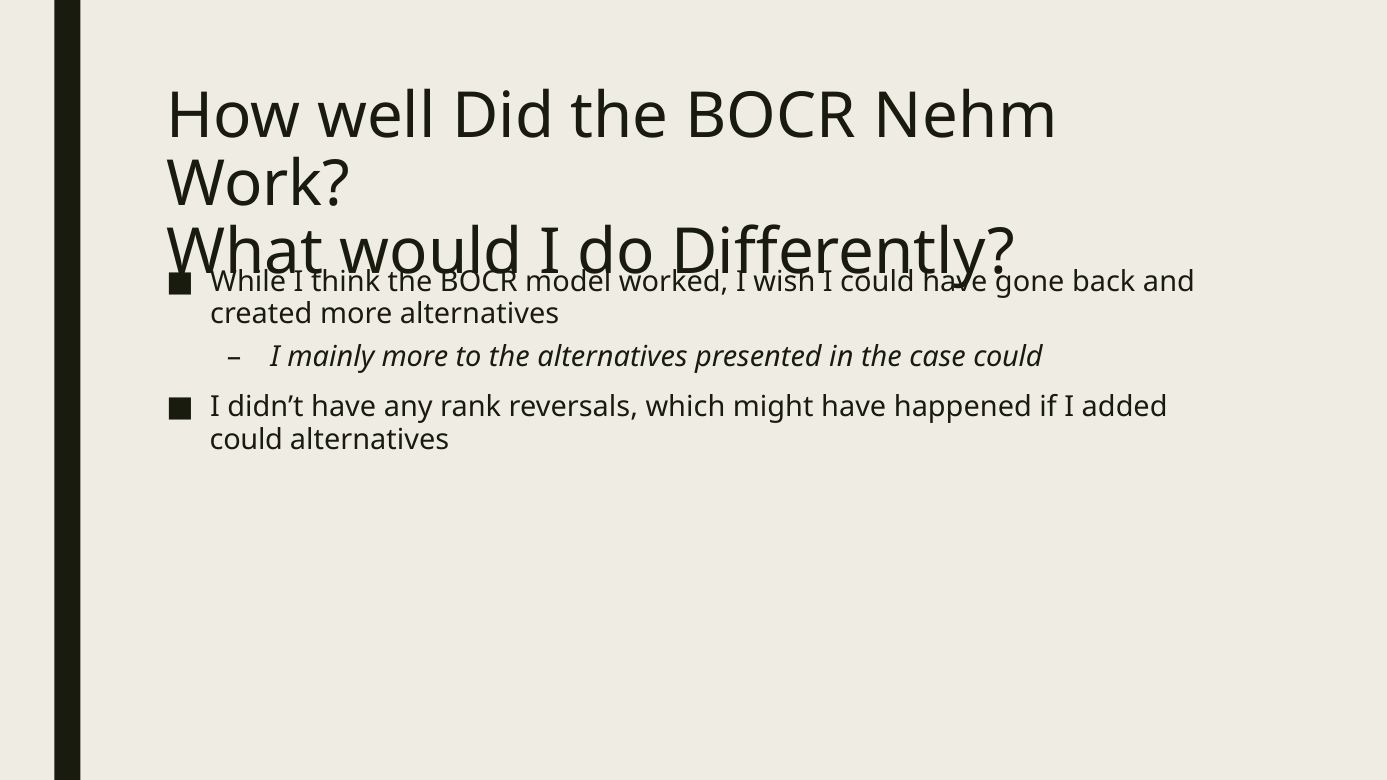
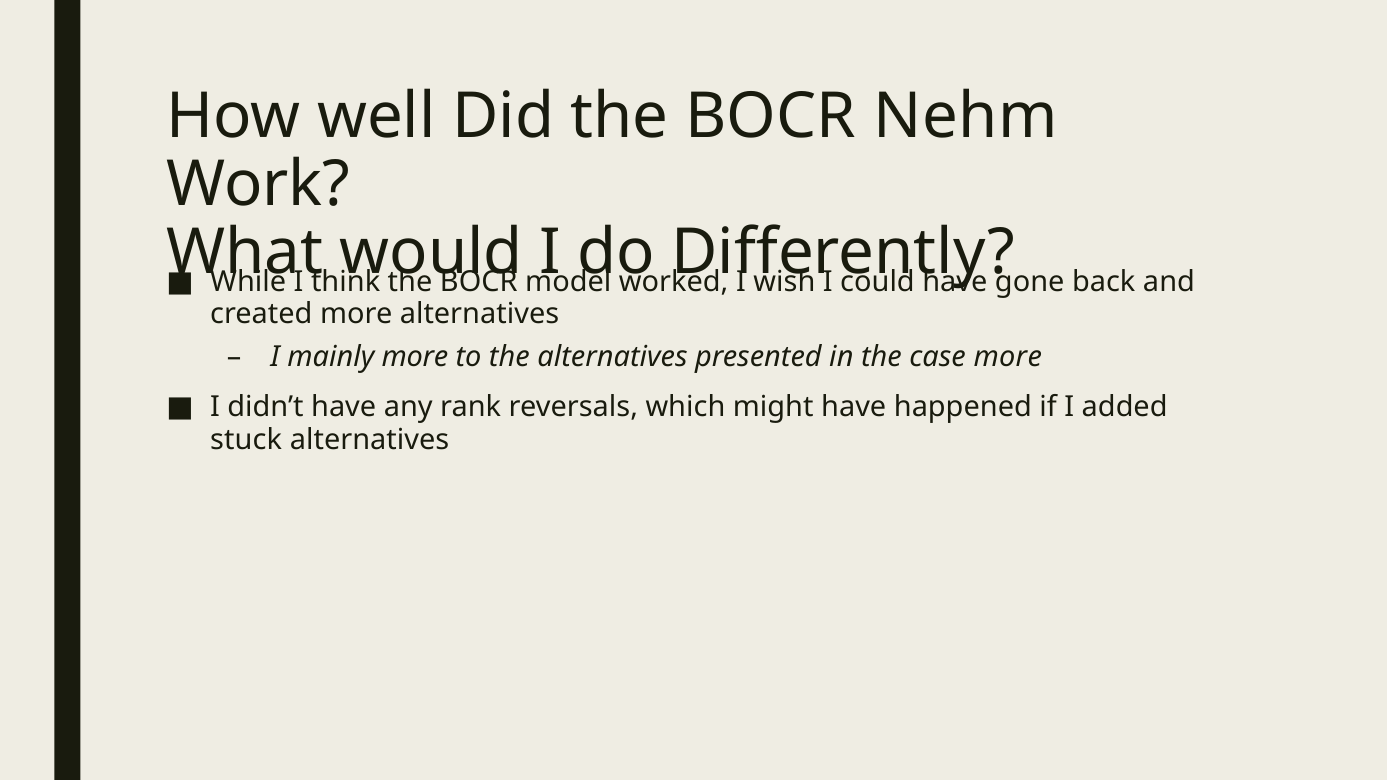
case could: could -> more (1008, 357)
could: could -> stuck (246, 440)
